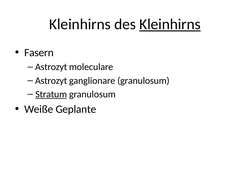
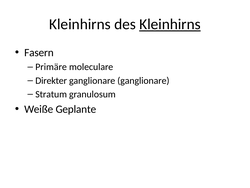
Astrozyt: Astrozyt -> Primäre (51, 67)
Astrozyt: Astrozyt -> Direkter (51, 80)
ganglionare granulosum: granulosum -> ganglionare (143, 80)
Stratum underline: present -> none (51, 94)
